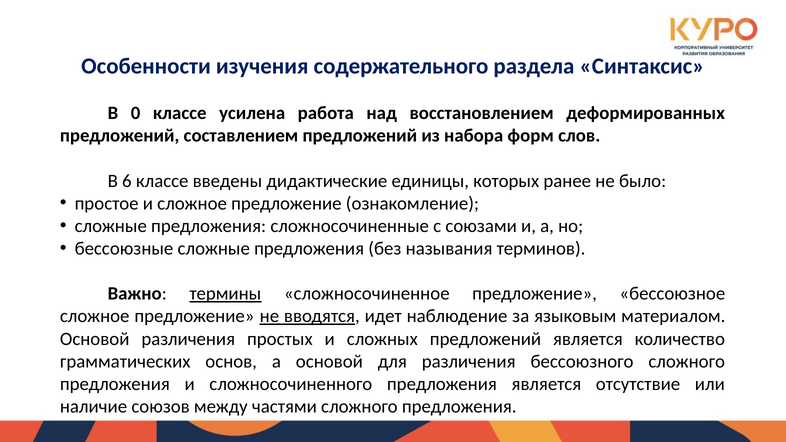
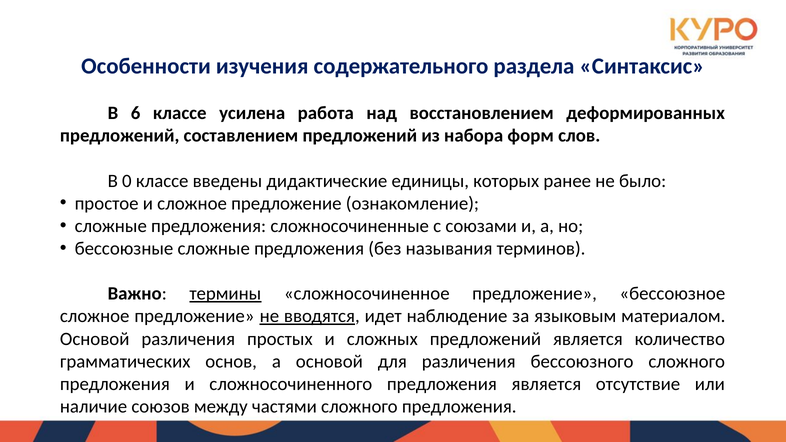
0: 0 -> 6 (136, 113)
6: 6 -> 0 (127, 181)
